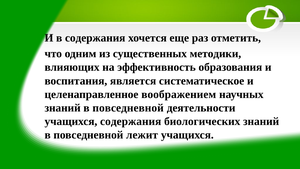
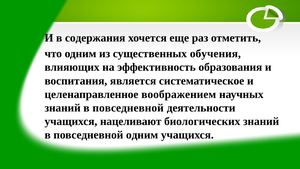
методики: методики -> обучения (215, 54)
учащихся содержания: содержания -> нацеливают (131, 121)
повседневной лежит: лежит -> одним (142, 135)
